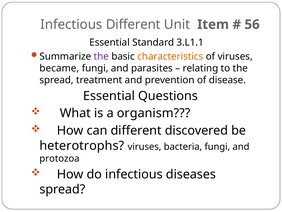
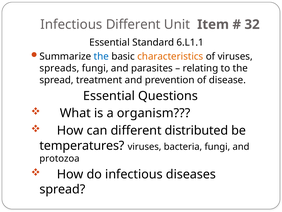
56: 56 -> 32 (252, 24)
3.L1.1: 3.L1.1 -> 6.L1.1 (190, 42)
the colour: purple -> blue (101, 56)
became: became -> spreads (59, 68)
discovered: discovered -> distributed (196, 130)
heterotrophs: heterotrophs -> temperatures (82, 145)
